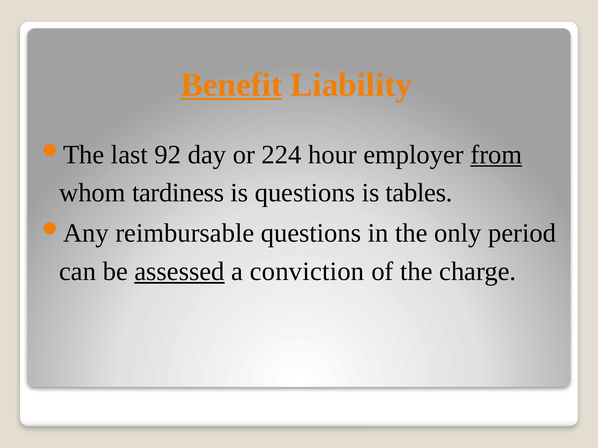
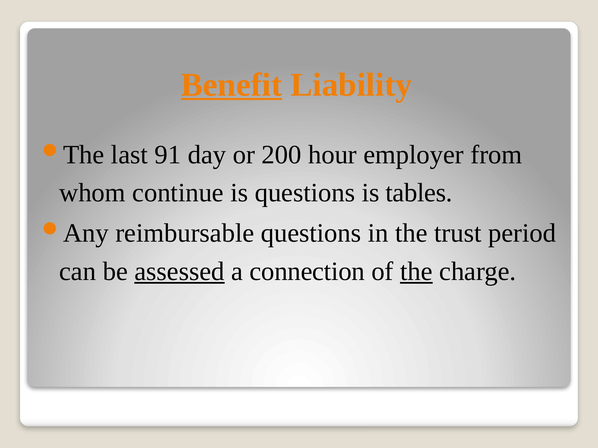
92: 92 -> 91 (168, 155)
224: 224 -> 200 (282, 155)
from underline: present -> none (496, 155)
tardiness: tardiness -> continue (178, 193)
only: only -> trust (458, 233)
conviction: conviction -> connection (307, 272)
the underline: none -> present (416, 272)
